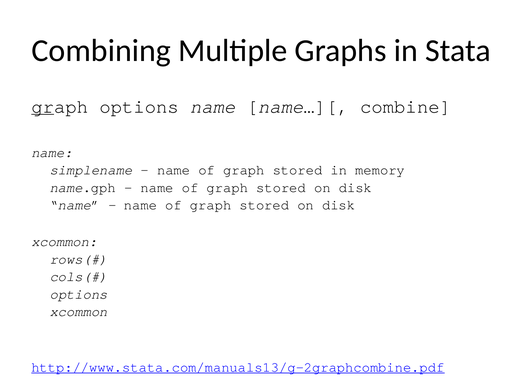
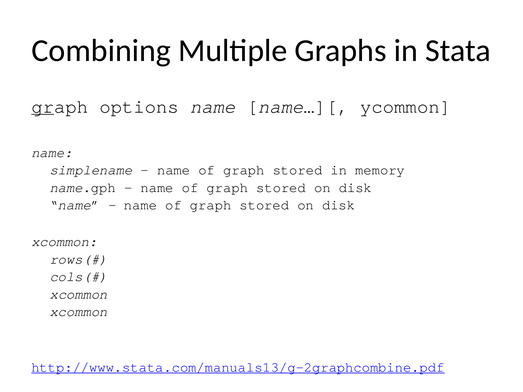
combine: combine -> ycommon (406, 107)
options: options -> xcommon (79, 294)
